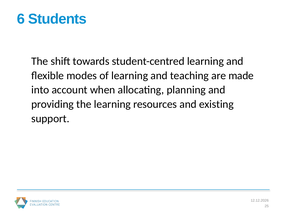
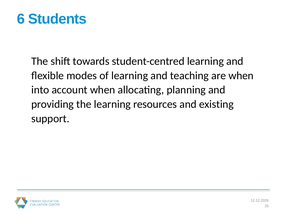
are made: made -> when (241, 76)
